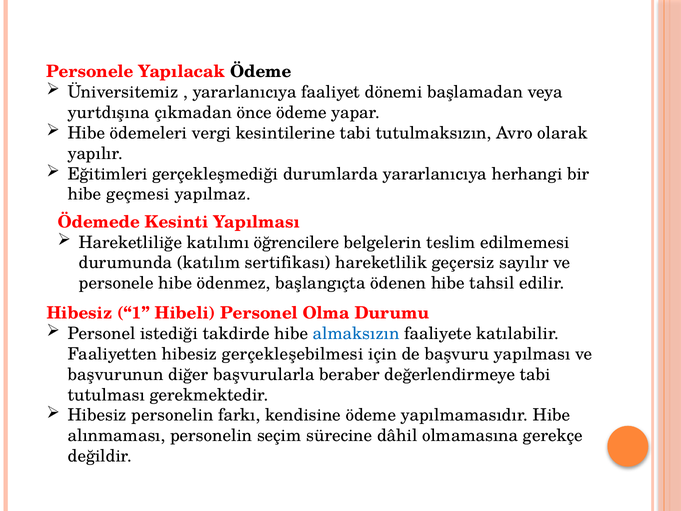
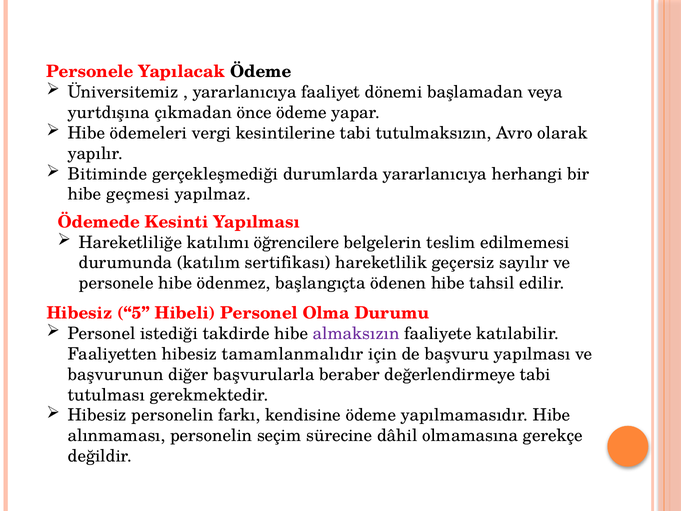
Eğitimleri: Eğitimleri -> Bitiminde (108, 174)
1: 1 -> 5 (134, 313)
almaksızın colour: blue -> purple (356, 333)
gerçekleşebilmesi: gerçekleşebilmesi -> tamamlanmalıdır (293, 354)
